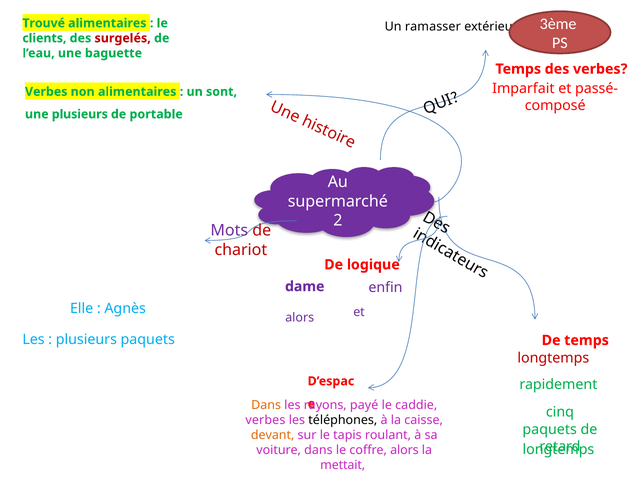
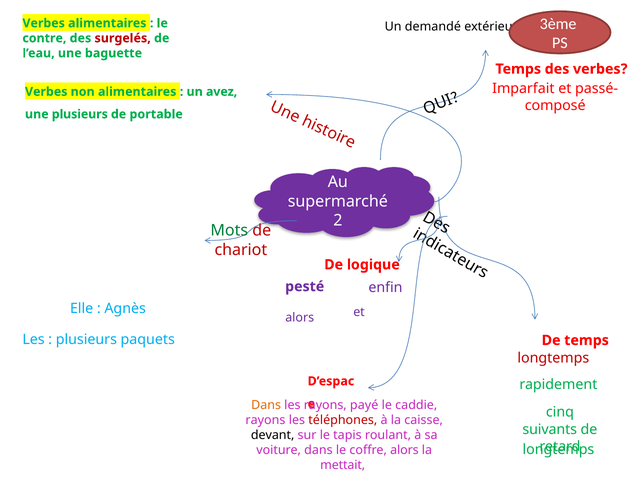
Trouvé: Trouvé -> Verbes (44, 23)
ramasser: ramasser -> demandé (433, 27)
clients: clients -> contre (44, 38)
sont: sont -> avez (222, 92)
Mots colour: purple -> green (229, 230)
dame: dame -> pesté (305, 286)
verbes: verbes -> rayons (265, 420)
téléphones colour: black -> red (343, 420)
paquets: paquets -> suivants (550, 429)
devant colour: orange -> black (273, 435)
